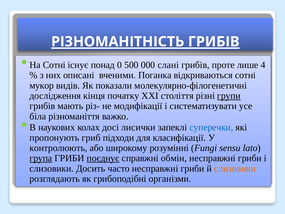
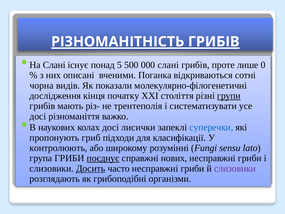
На Сотні: Сотні -> Слані (54, 65)
0: 0 -> 5 (120, 65)
4: 4 -> 0 (263, 65)
мукор: мукор -> чорна (42, 85)
модифікації: модифікації -> трентеполія (138, 106)
біла: біла -> досі (38, 116)
група underline: present -> none (41, 158)
обмін: обмін -> нових (174, 158)
Досить underline: none -> present (91, 168)
слизовики colour: orange -> purple (235, 168)
